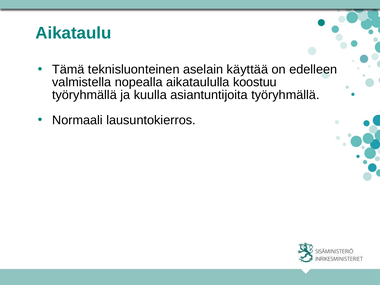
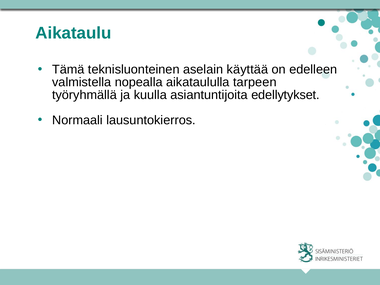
koostuu: koostuu -> tarpeen (255, 82)
asiantuntijoita työryhmällä: työryhmällä -> edellytykset (285, 95)
